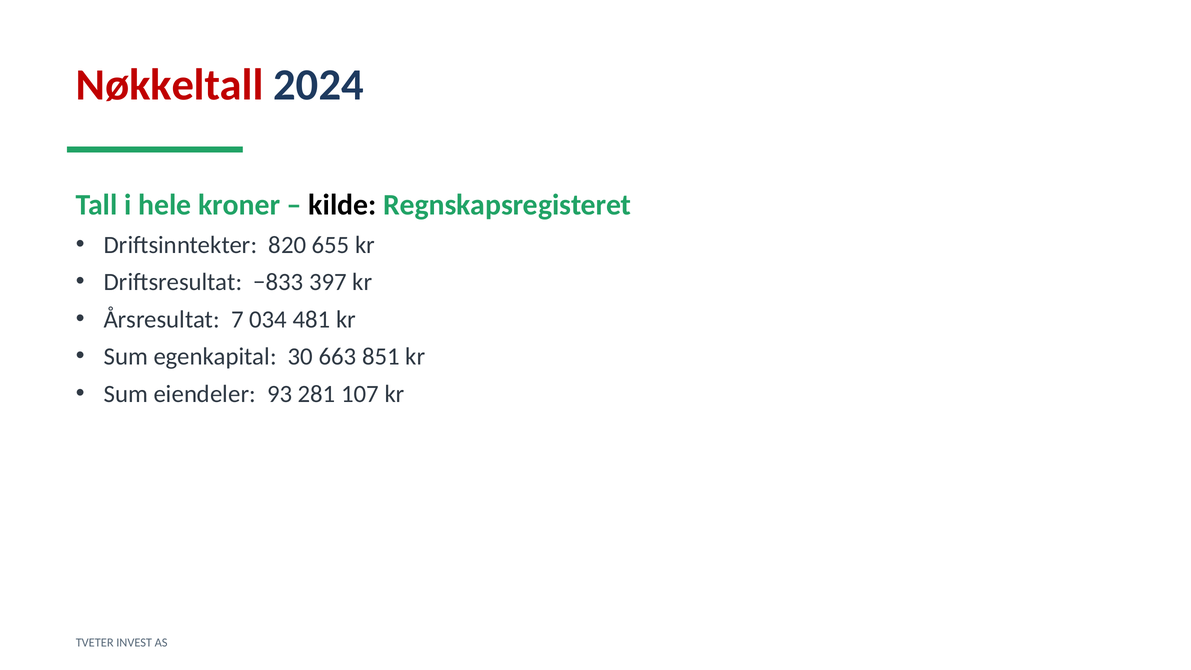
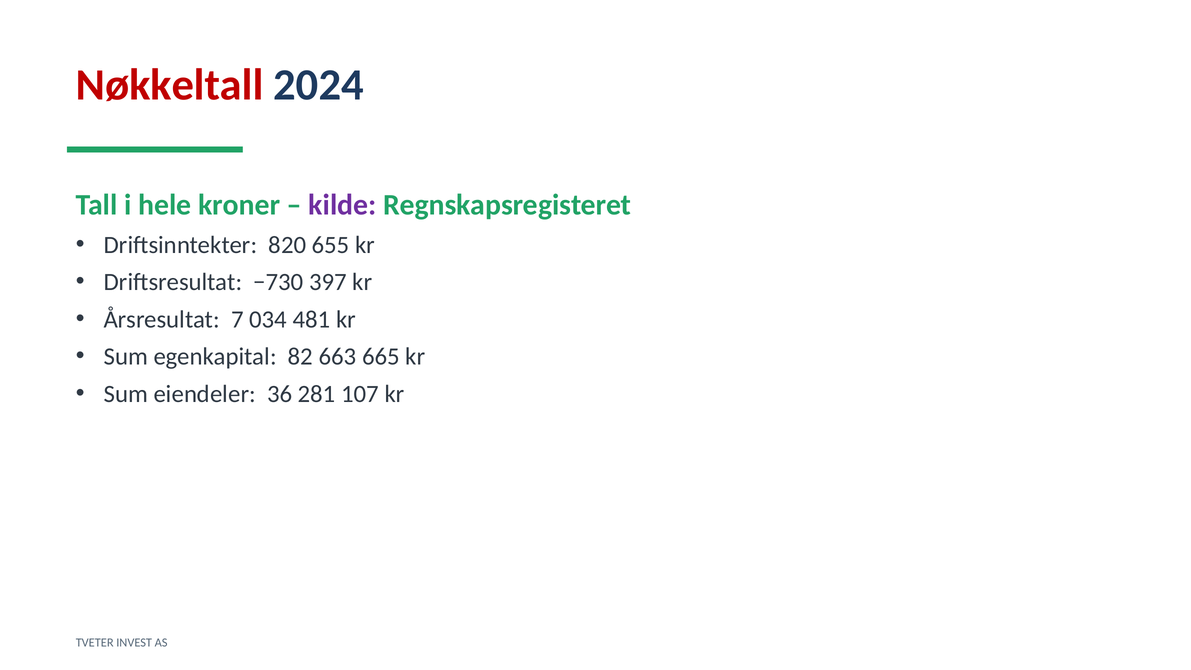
kilde colour: black -> purple (342, 205)
−833: −833 -> −730 (278, 282)
30: 30 -> 82 (300, 357)
851: 851 -> 665 (381, 357)
93: 93 -> 36 (280, 394)
